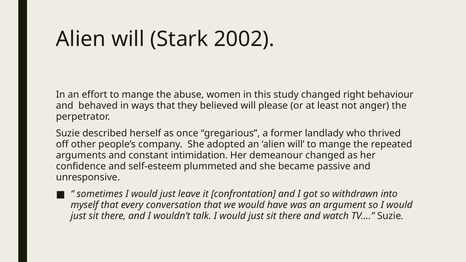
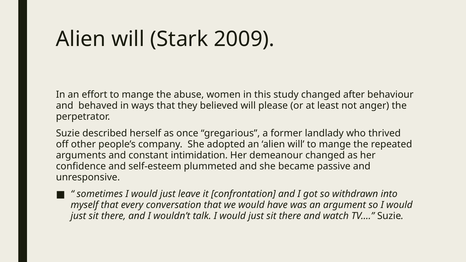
2002: 2002 -> 2009 (244, 39)
right: right -> after (354, 95)
